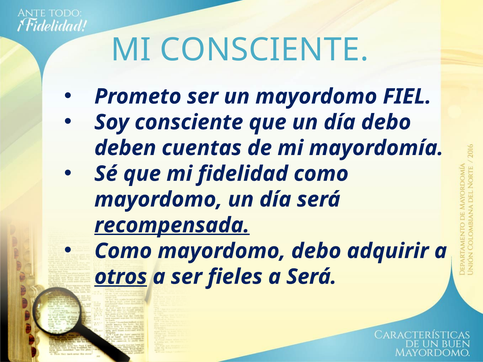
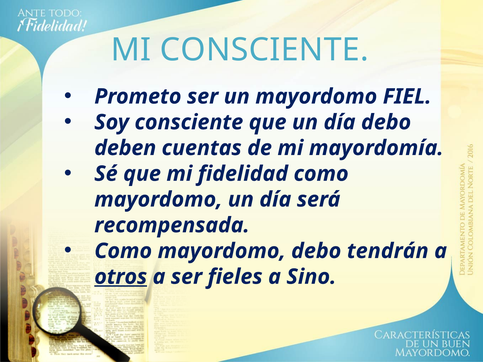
recompensada underline: present -> none (172, 225)
adquirir: adquirir -> tendrán (388, 251)
a Será: Será -> Sino (311, 277)
